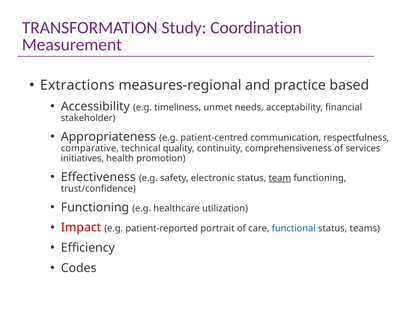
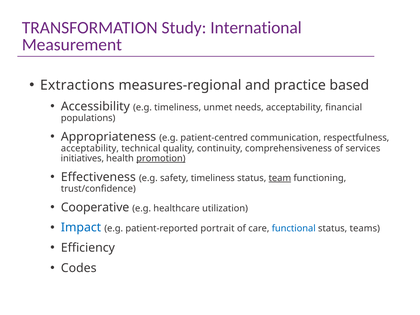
Coordination: Coordination -> International (256, 28)
stakeholder: stakeholder -> populations (88, 118)
comparative: comparative -> acceptability (90, 148)
promotion underline: none -> present (161, 158)
safety electronic: electronic -> timeliness (213, 178)
Functioning: Functioning -> Cooperative (95, 207)
Impact colour: red -> blue (81, 228)
